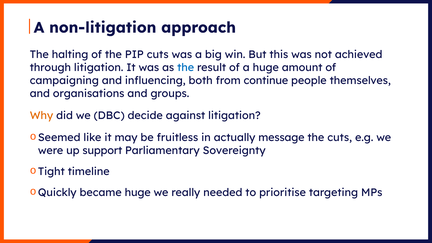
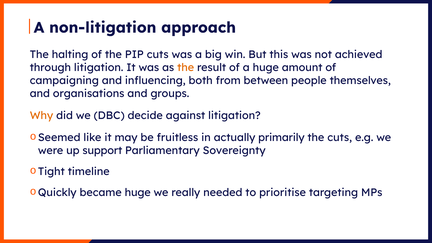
the colour: blue -> orange (186, 68)
continue: continue -> between (266, 81)
message: message -> primarily (281, 138)
